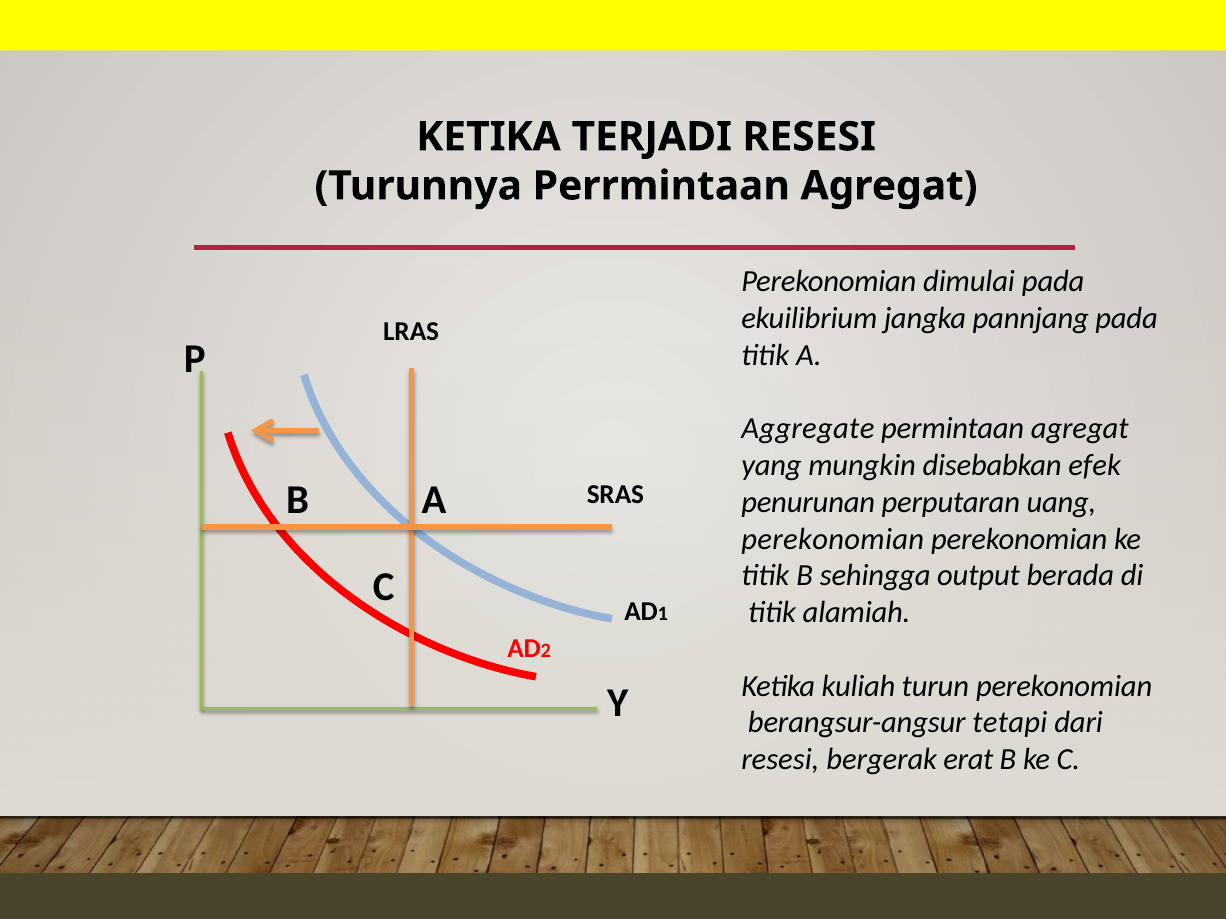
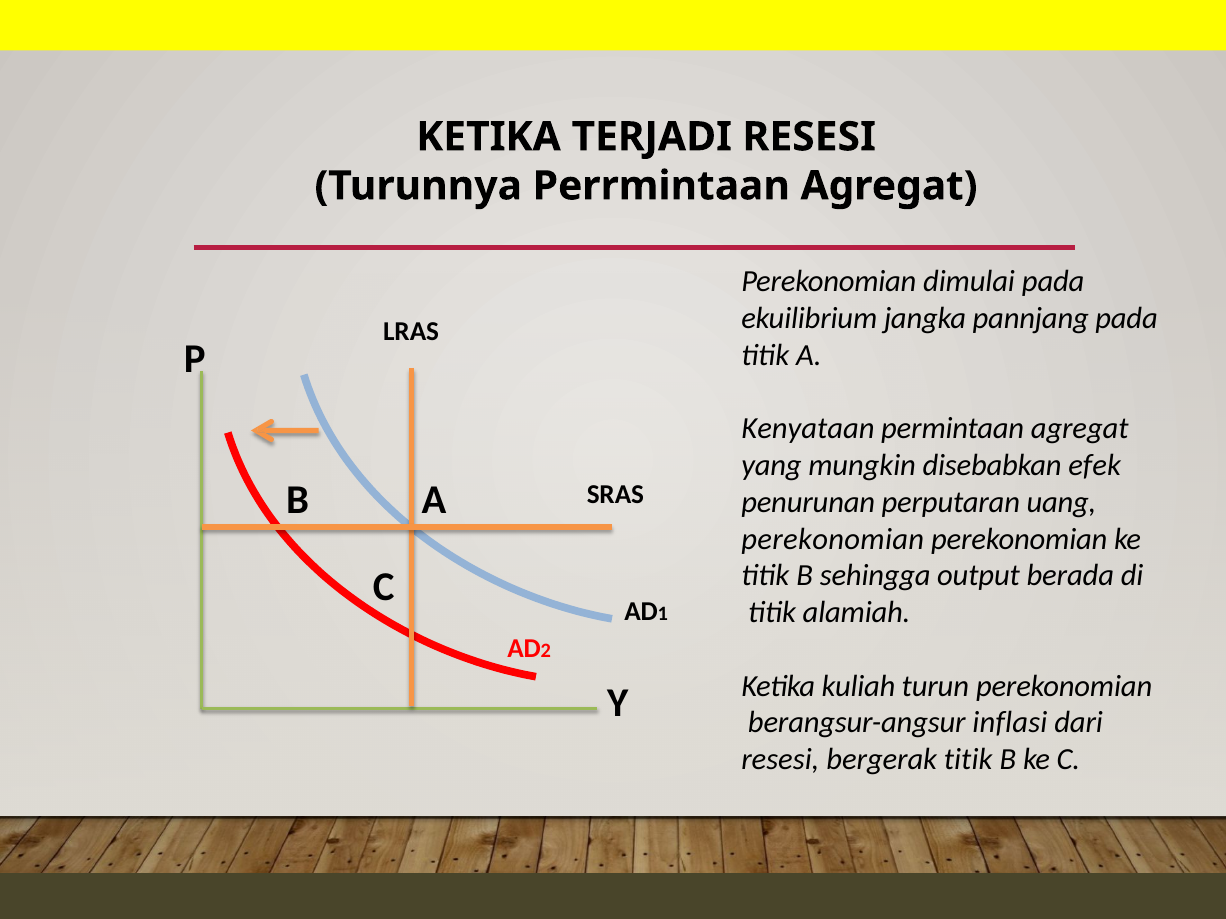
Aggregate: Aggregate -> Kenyataan (808, 429)
tetapi: tetapi -> inflasi (1010, 723)
bergerak erat: erat -> titik (968, 760)
